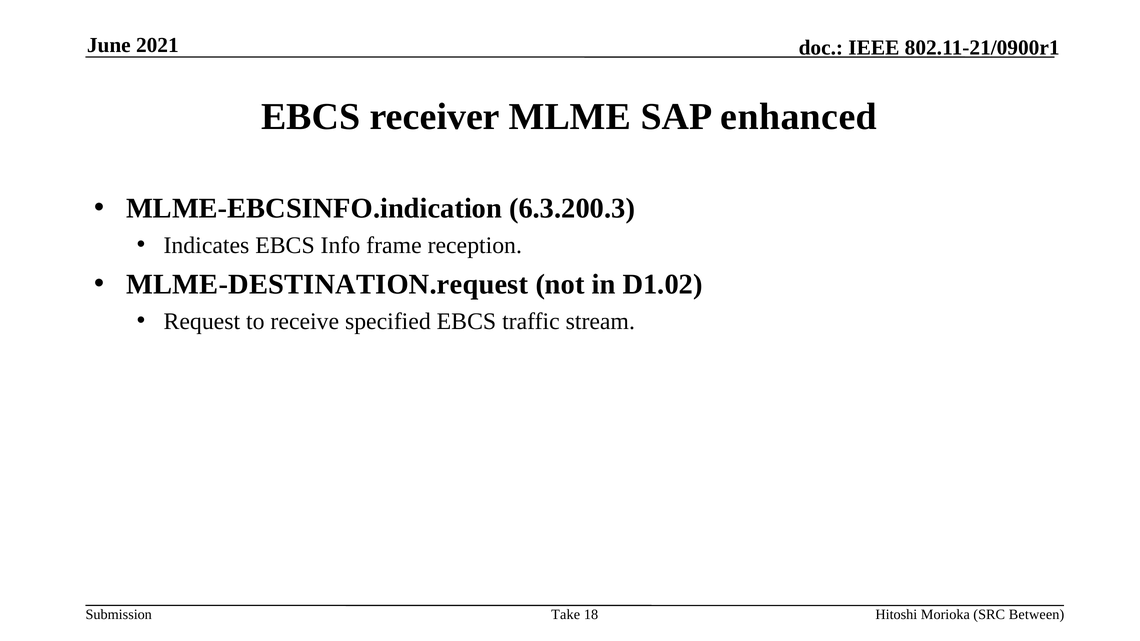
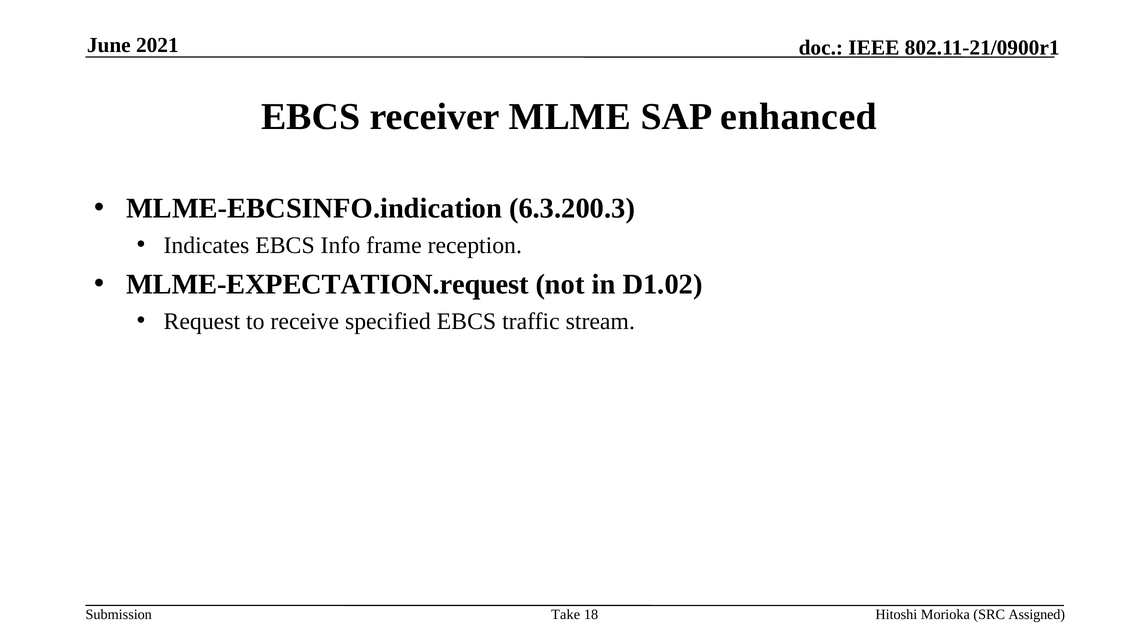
MLME-DESTINATION.request: MLME-DESTINATION.request -> MLME-EXPECTATION.request (327, 284)
Between: Between -> Assigned (1037, 615)
